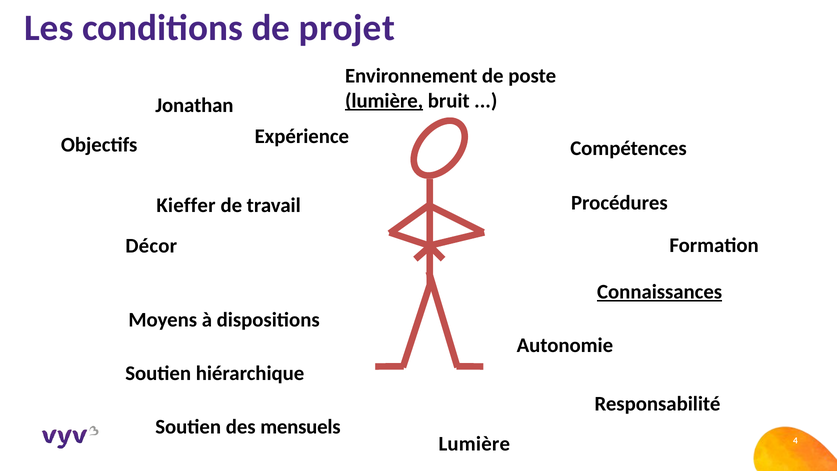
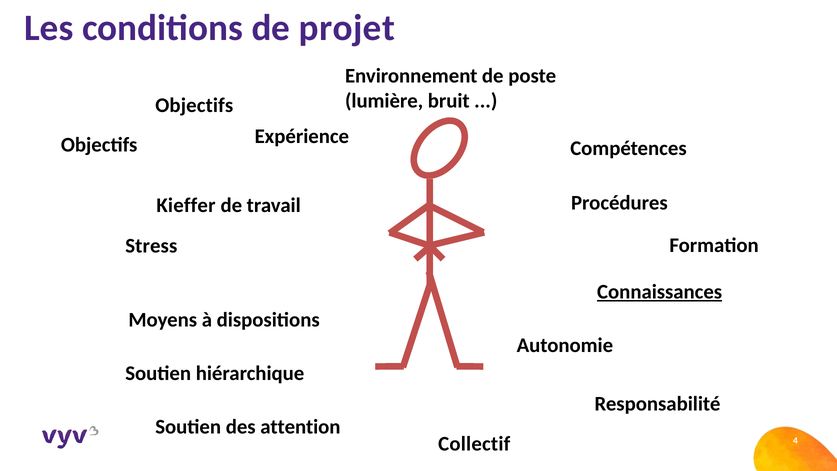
lumière underline: present -> none (384, 101)
Jonathan: Jonathan -> Objectifs (194, 106)
Décor: Décor -> Stress (151, 246)
mensuels: mensuels -> attention (300, 427)
Lumière: Lumière -> Collectif (474, 444)
